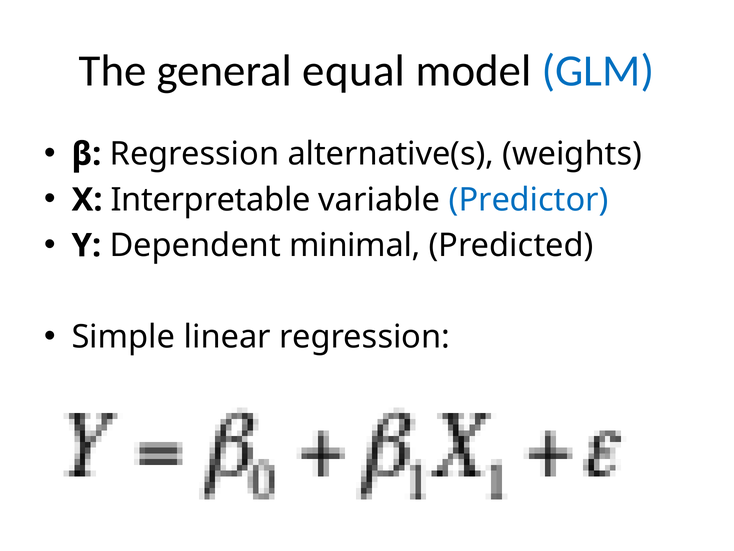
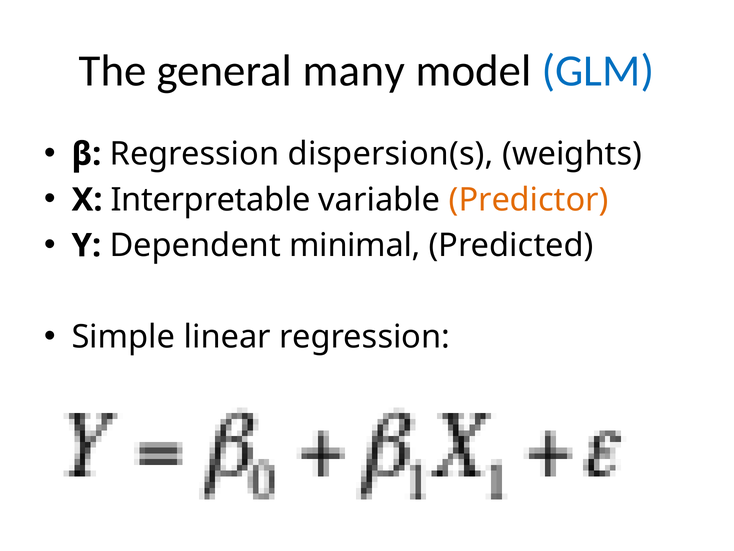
equal: equal -> many (354, 71)
alternative(s: alternative(s -> dispersion(s (391, 154)
Predictor colour: blue -> orange (529, 200)
